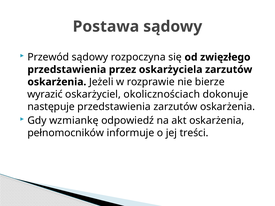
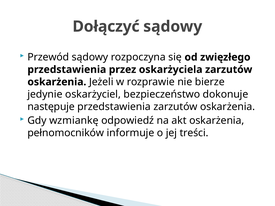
Postawa: Postawa -> Dołączyć (106, 27)
wyrazić: wyrazić -> jedynie (45, 94)
okolicznościach: okolicznościach -> bezpieczeństwo (162, 94)
